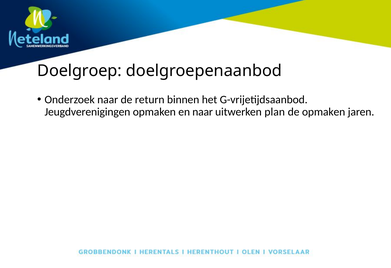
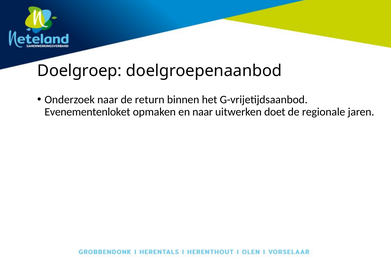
Jeugdverenigingen: Jeugdverenigingen -> Evenementenloket (87, 112)
plan: plan -> doet (275, 112)
de opmaken: opmaken -> regionale (324, 112)
